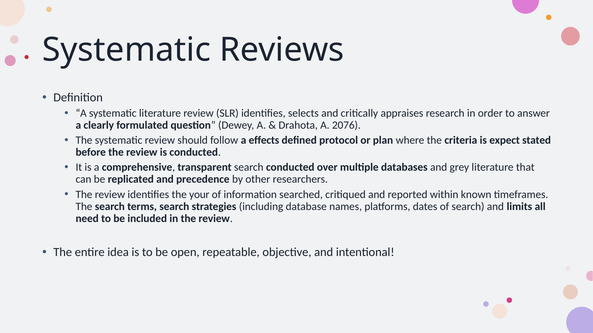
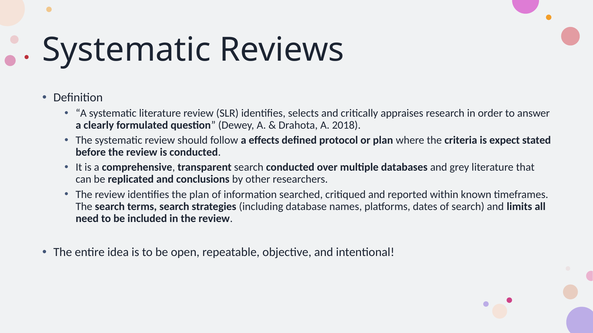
2076: 2076 -> 2018 (346, 125)
precedence: precedence -> conclusions (203, 180)
the your: your -> plan (199, 195)
